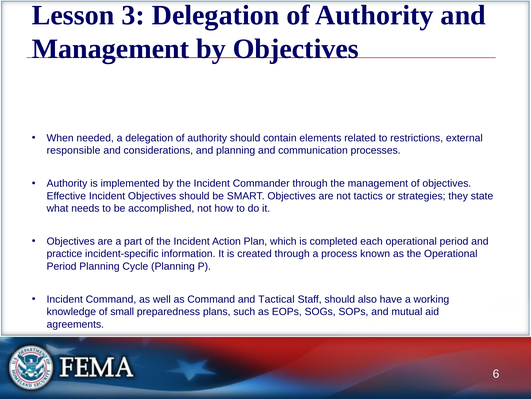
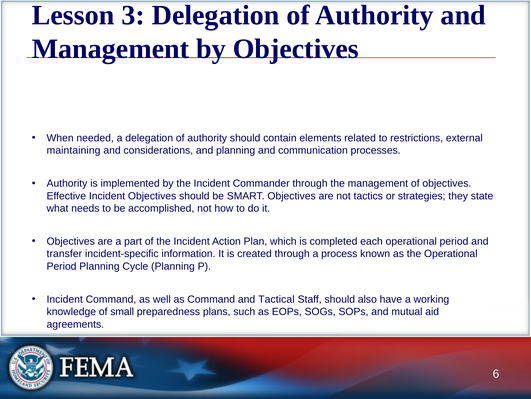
responsible: responsible -> maintaining (74, 150)
practice: practice -> transfer (64, 253)
